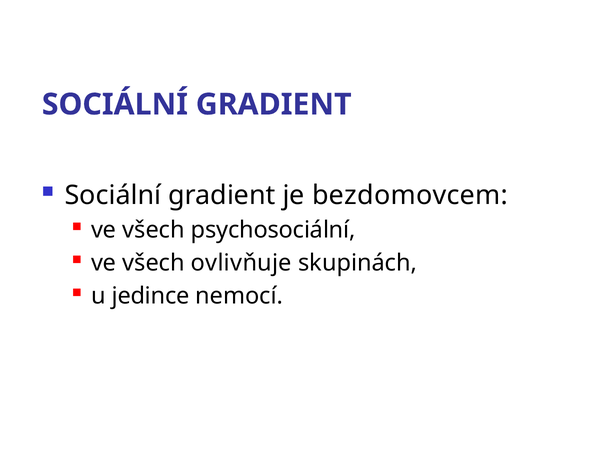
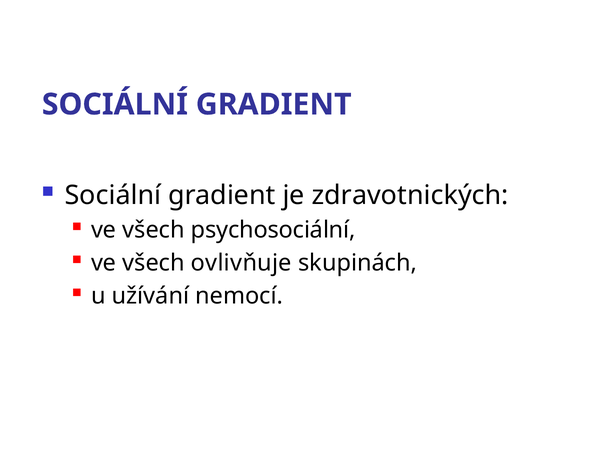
bezdomovcem: bezdomovcem -> zdravotnických (410, 195)
jedince: jedince -> užívání (150, 296)
